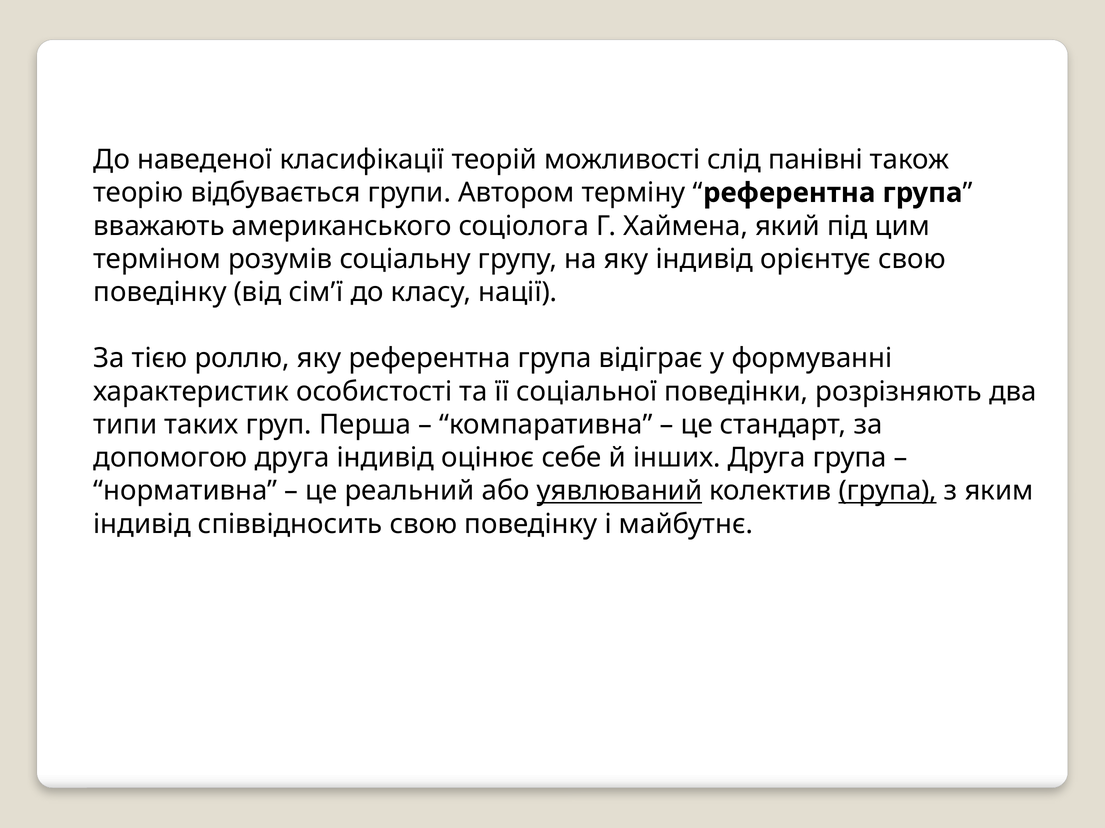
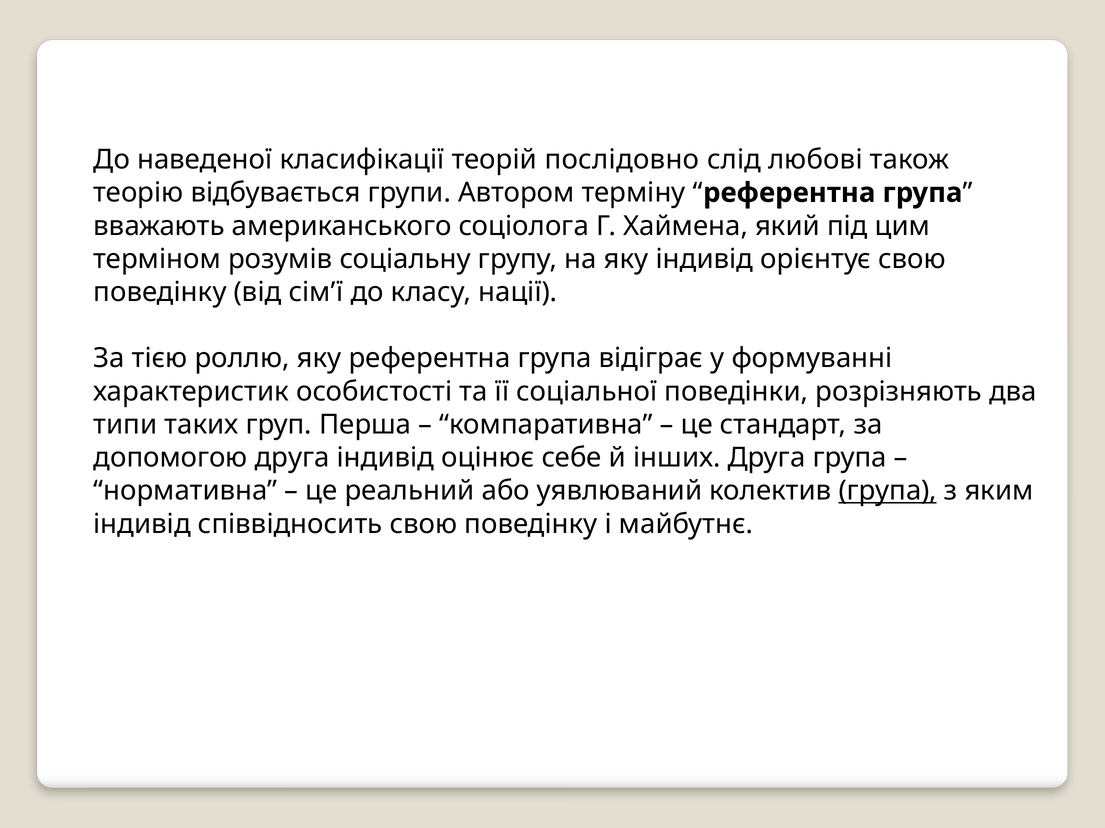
можливості: можливості -> послідовно (622, 160)
панівні: панівні -> любові (815, 160)
уявлюваний underline: present -> none (620, 491)
